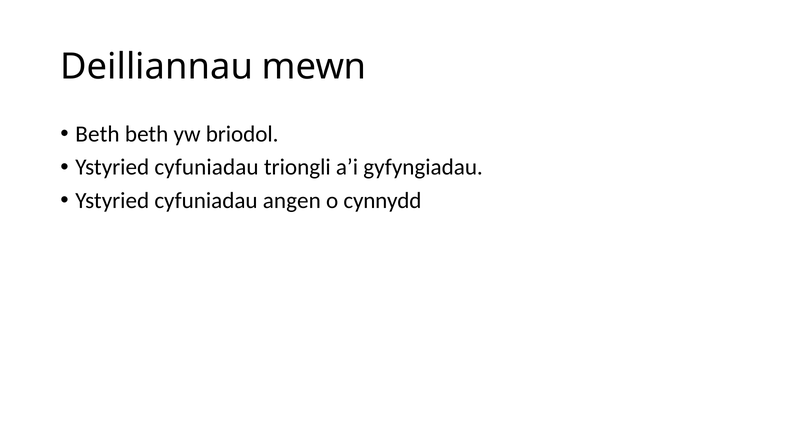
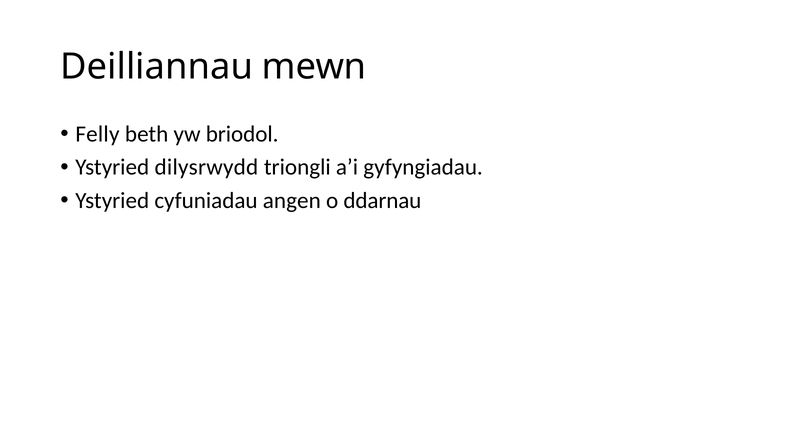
Beth: Beth -> Felly (97, 134)
cyfuniadau: cyfuniadau -> dilysrwydd (206, 167)
cynnydd: cynnydd -> ddarnau (382, 201)
